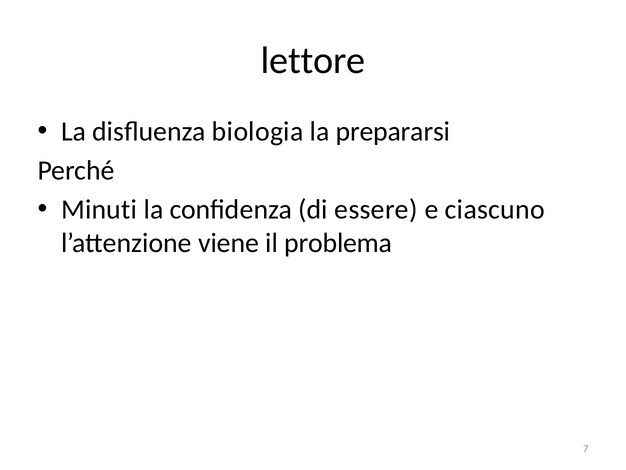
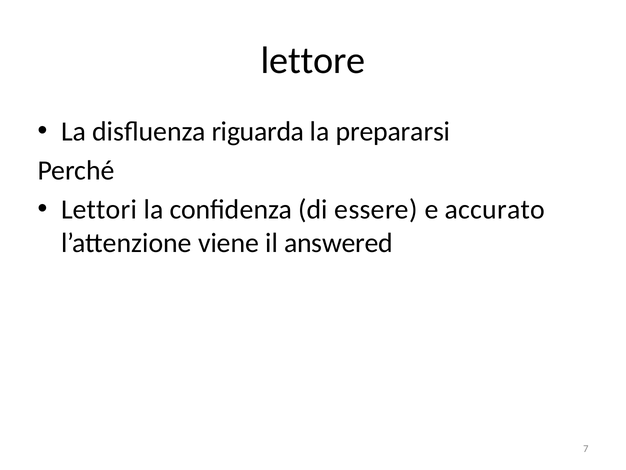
biologia: biologia -> riguarda (258, 131)
Minuti: Minuti -> Lettori (99, 209)
ciascuno: ciascuno -> accurato (495, 209)
problema: problema -> answered (338, 243)
